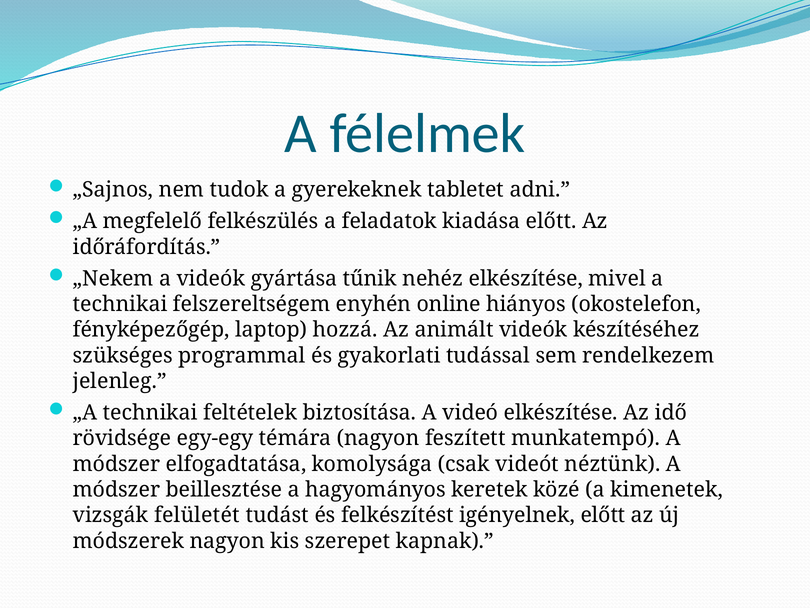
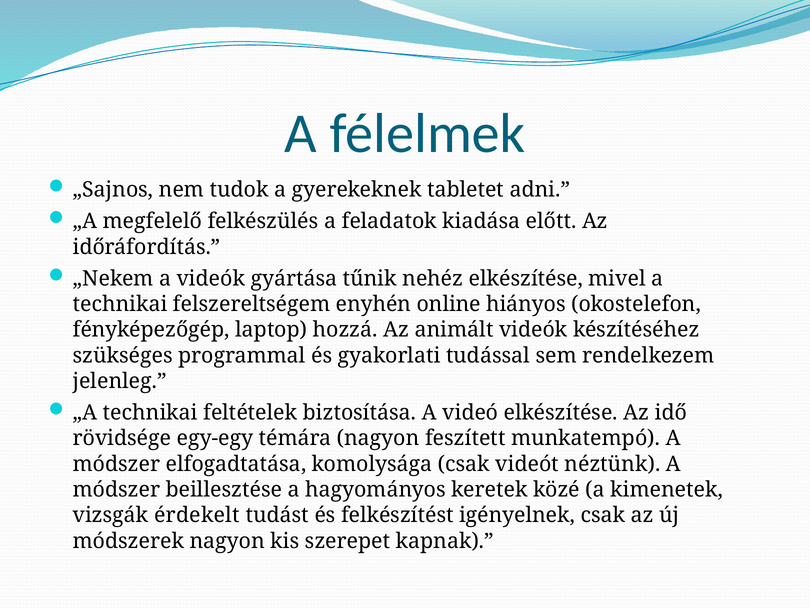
felületét: felületét -> érdekelt (197, 515)
igényelnek előtt: előtt -> csak (603, 515)
